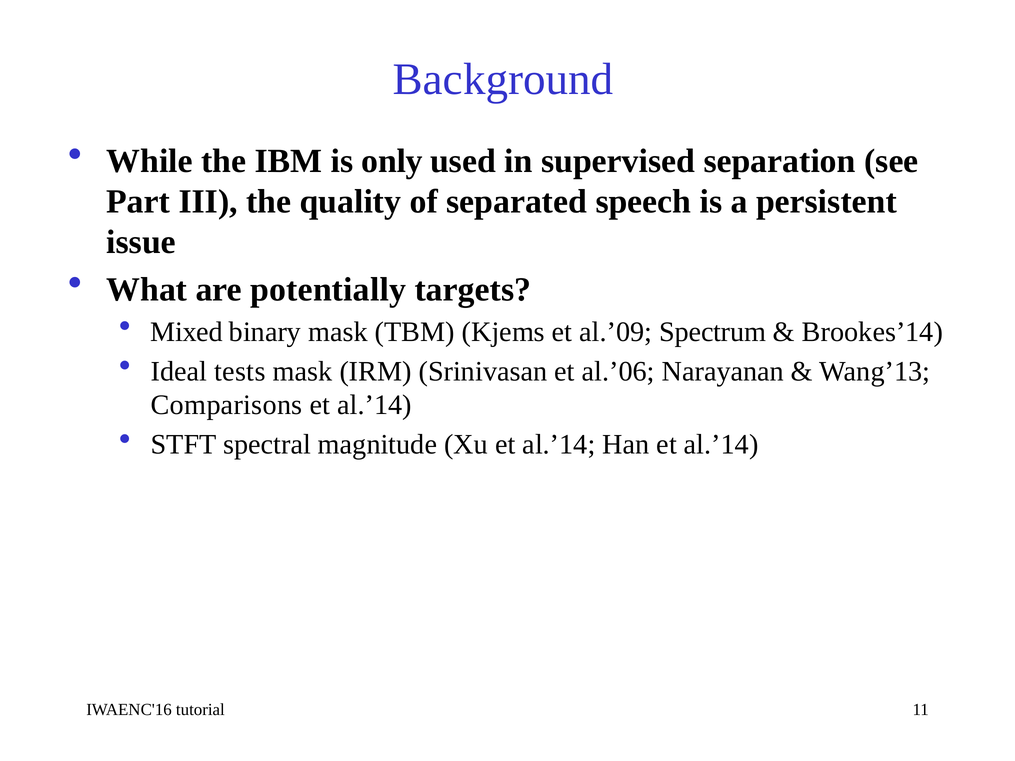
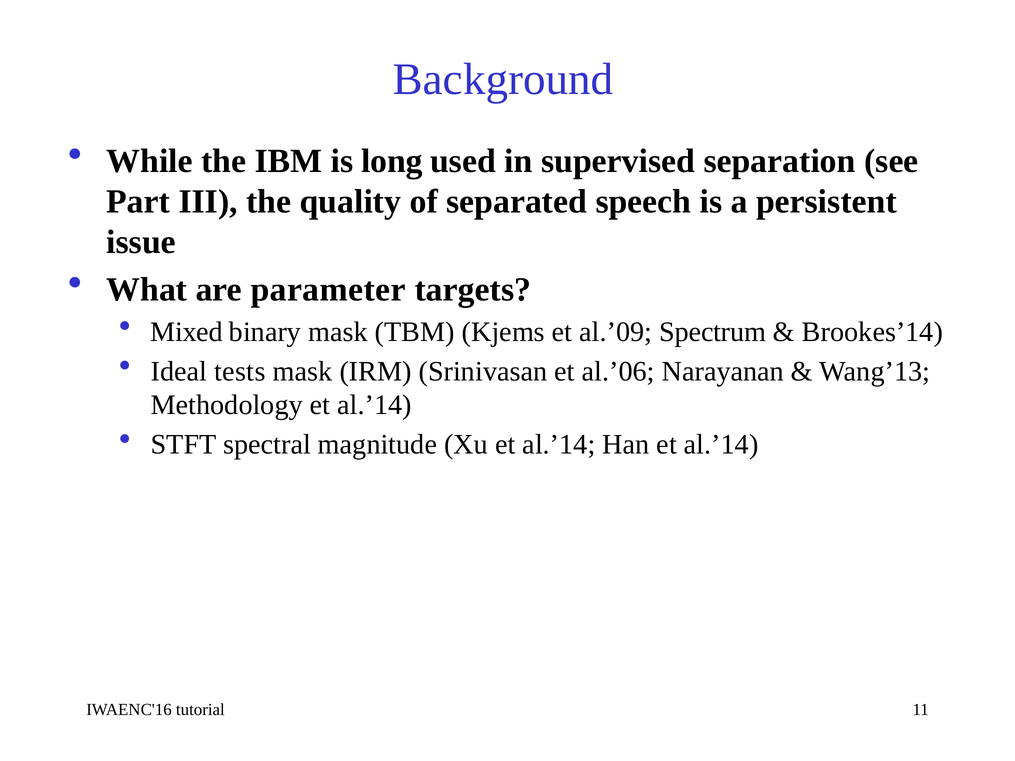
only: only -> long (392, 161)
potentially: potentially -> parameter (328, 290)
Comparisons: Comparisons -> Methodology (227, 405)
